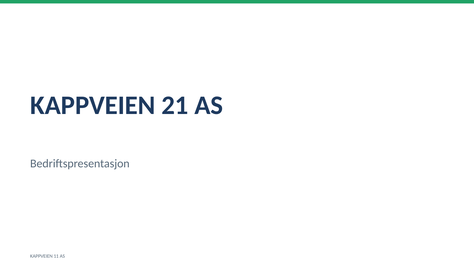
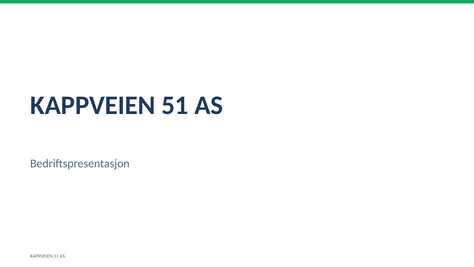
21: 21 -> 51 (175, 105)
